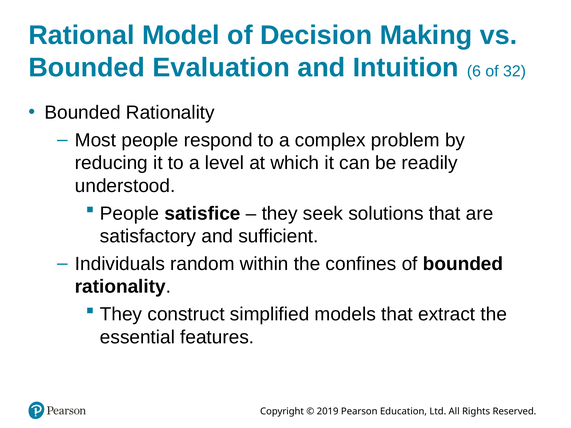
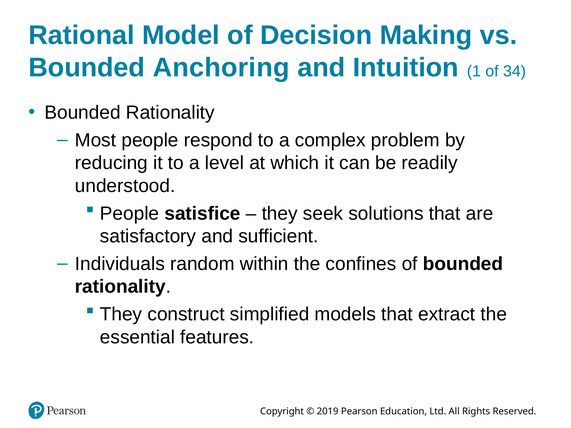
Evaluation: Evaluation -> Anchoring (221, 68)
6: 6 -> 1 (474, 71)
32: 32 -> 34 (514, 71)
